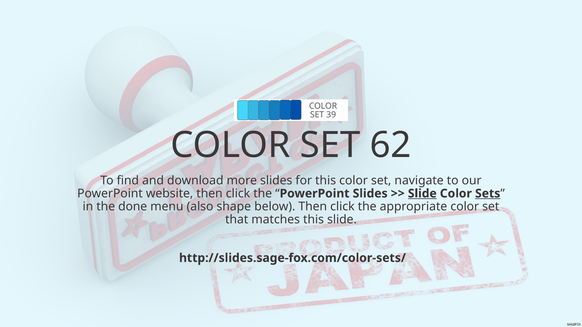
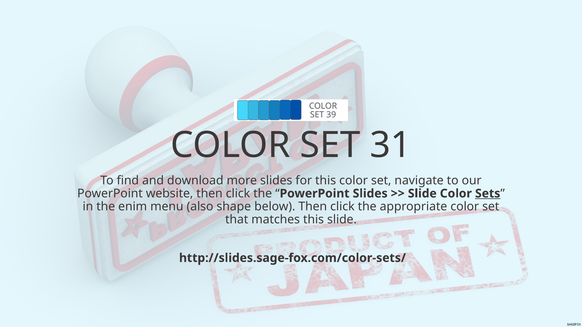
62: 62 -> 31 (391, 145)
Slide underline: present -> none (422, 194)
done: done -> enim (133, 207)
